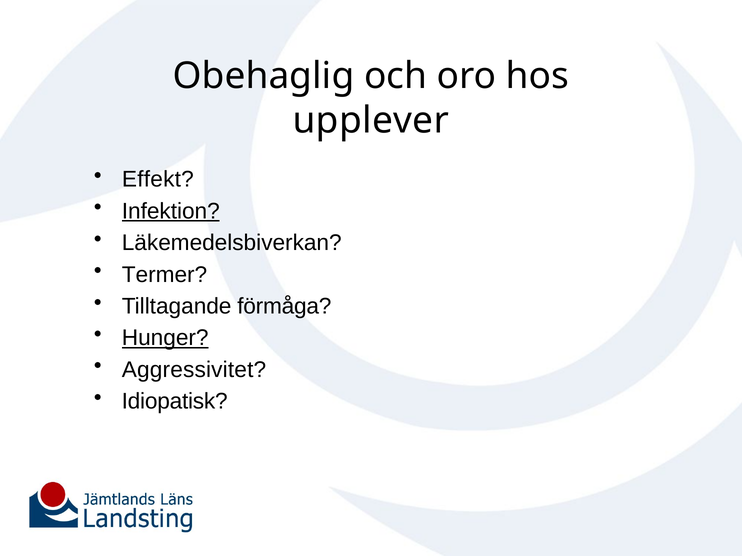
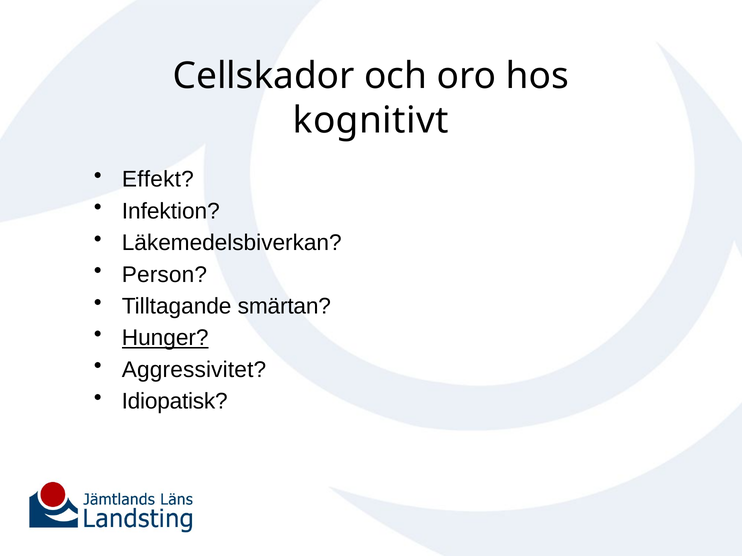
Obehaglig: Obehaglig -> Cellskador (264, 76)
upplever: upplever -> kognitivt (371, 121)
Infektion underline: present -> none (171, 211)
Termer: Termer -> Person (164, 275)
förmåga: förmåga -> smärtan (284, 307)
